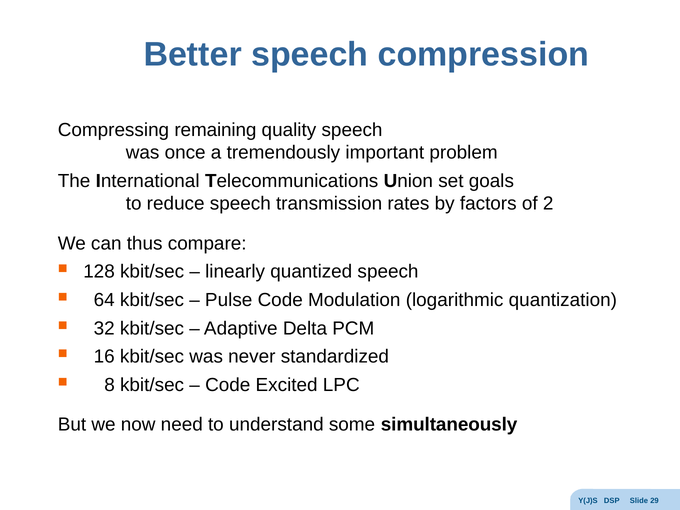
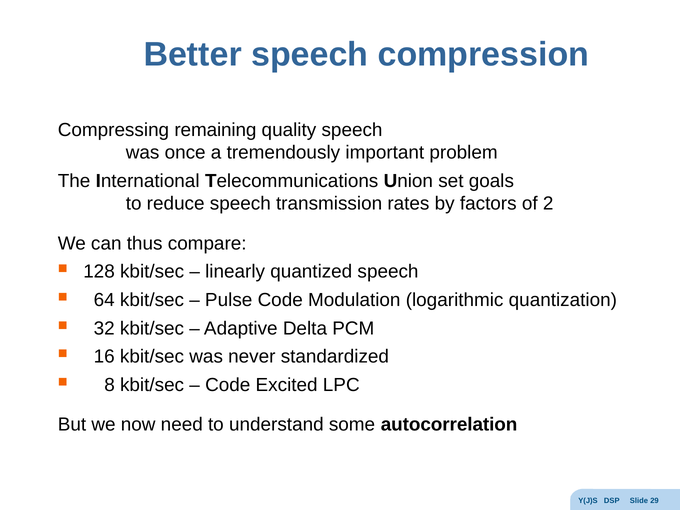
simultaneously: simultaneously -> autocorrelation (449, 425)
